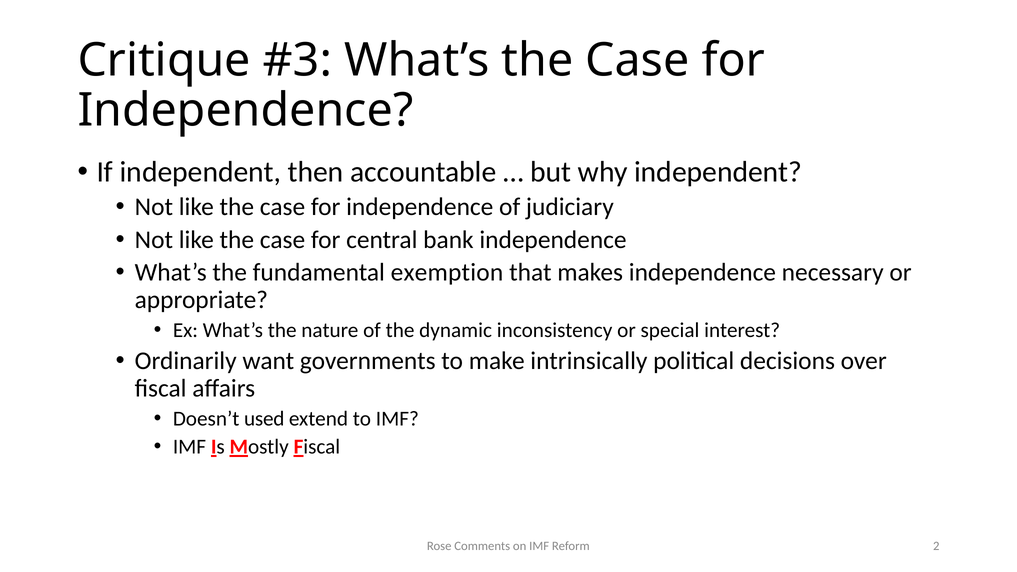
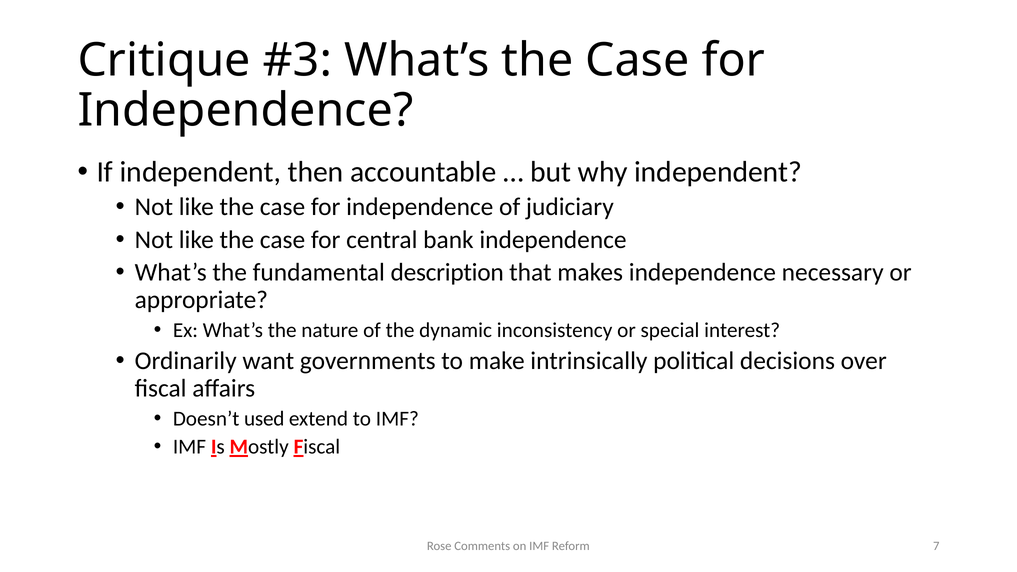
exemption: exemption -> description (447, 272)
2: 2 -> 7 (936, 546)
